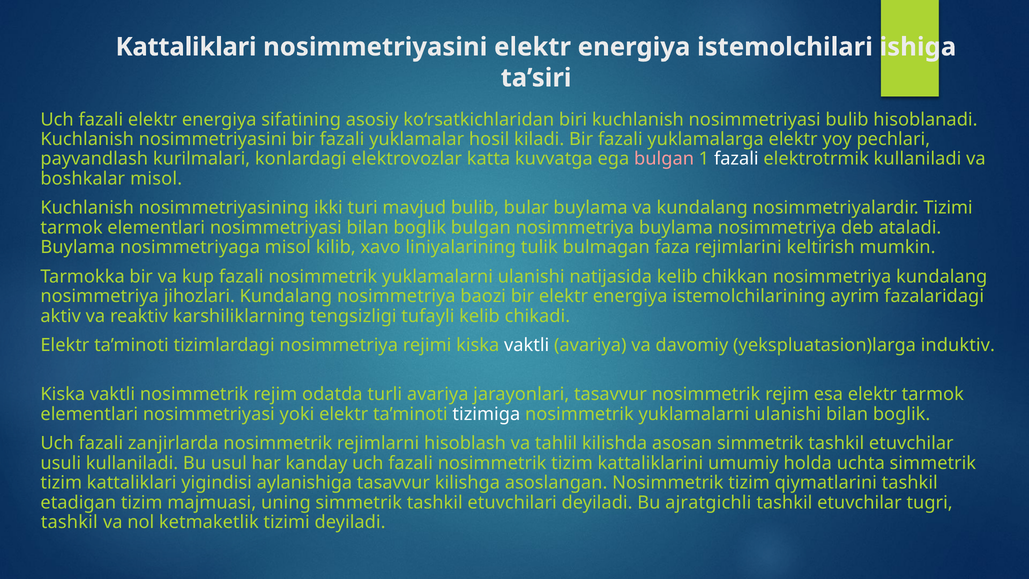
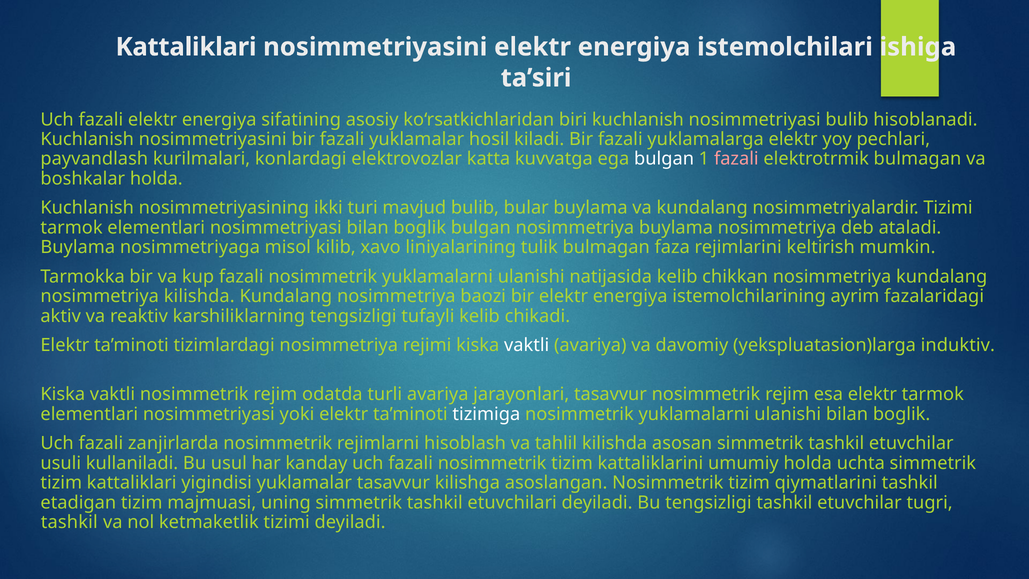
bulgan colour: pink -> white (664, 159)
fazali colour: white -> pink (736, 159)
elektrotrmik kullaniladi: kullaniladi -> bulmagan (917, 159)
boshkalar misol: misol -> holda (156, 179)
nosimmetriya jihozlari: jihozlari -> kilishda (199, 296)
yigindisi aylanishiga: aylanishiga -> yuklamalar (304, 483)
Bu ajratgichli: ajratgichli -> tengsizligi (708, 502)
